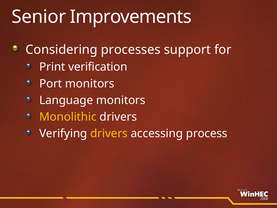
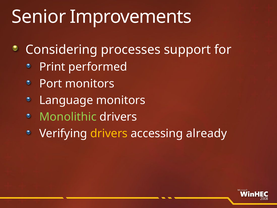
verification: verification -> performed (98, 67)
Monolithic colour: yellow -> light green (68, 117)
process: process -> already (207, 133)
